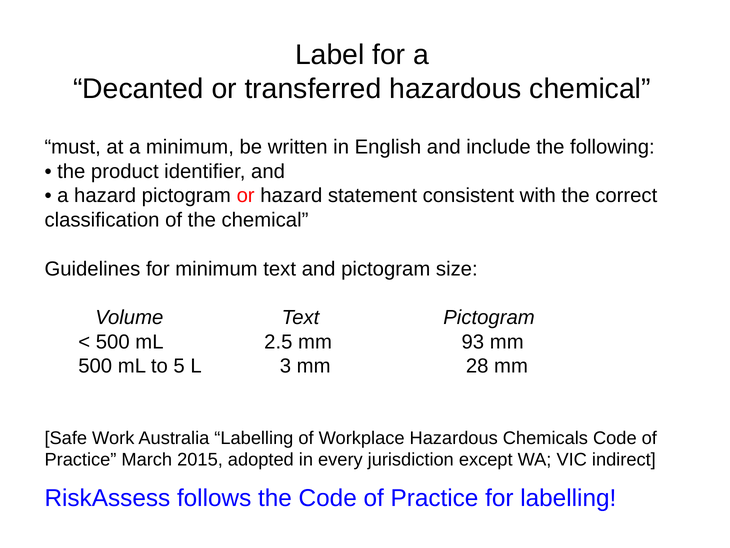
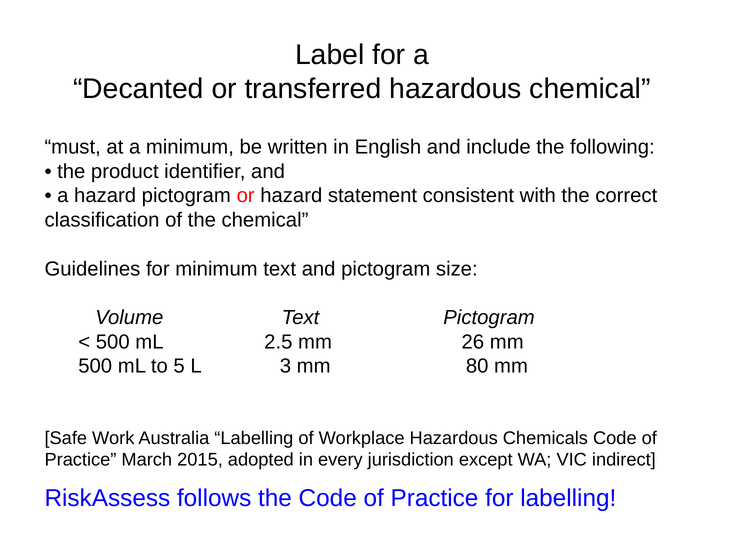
93: 93 -> 26 (473, 342)
28: 28 -> 80 (477, 366)
